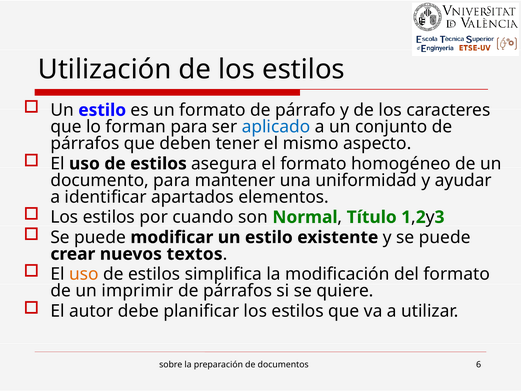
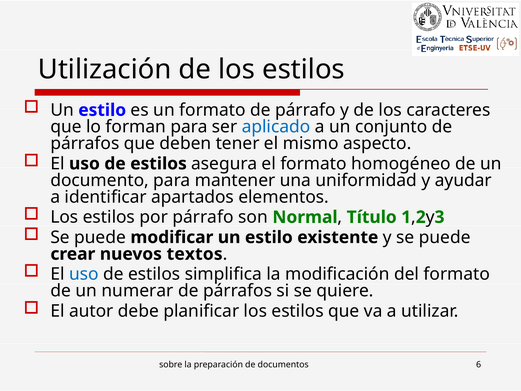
por cuando: cuando -> párrafo (203, 217)
uso colour: orange -> blue (84, 274)
imprimir: imprimir -> numerar (137, 291)
